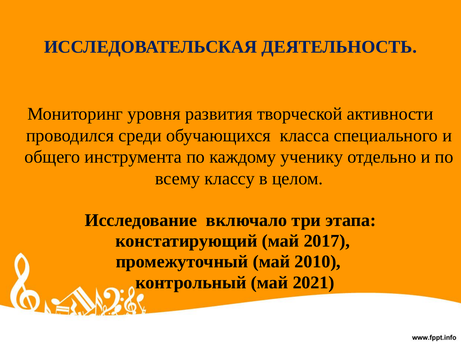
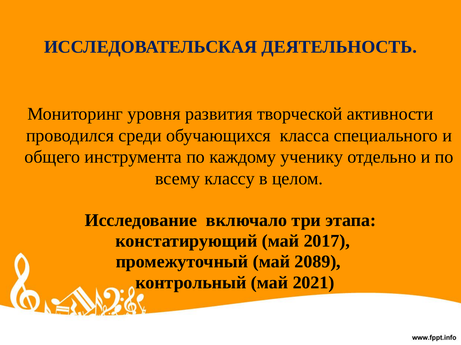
2010: 2010 -> 2089 (318, 262)
